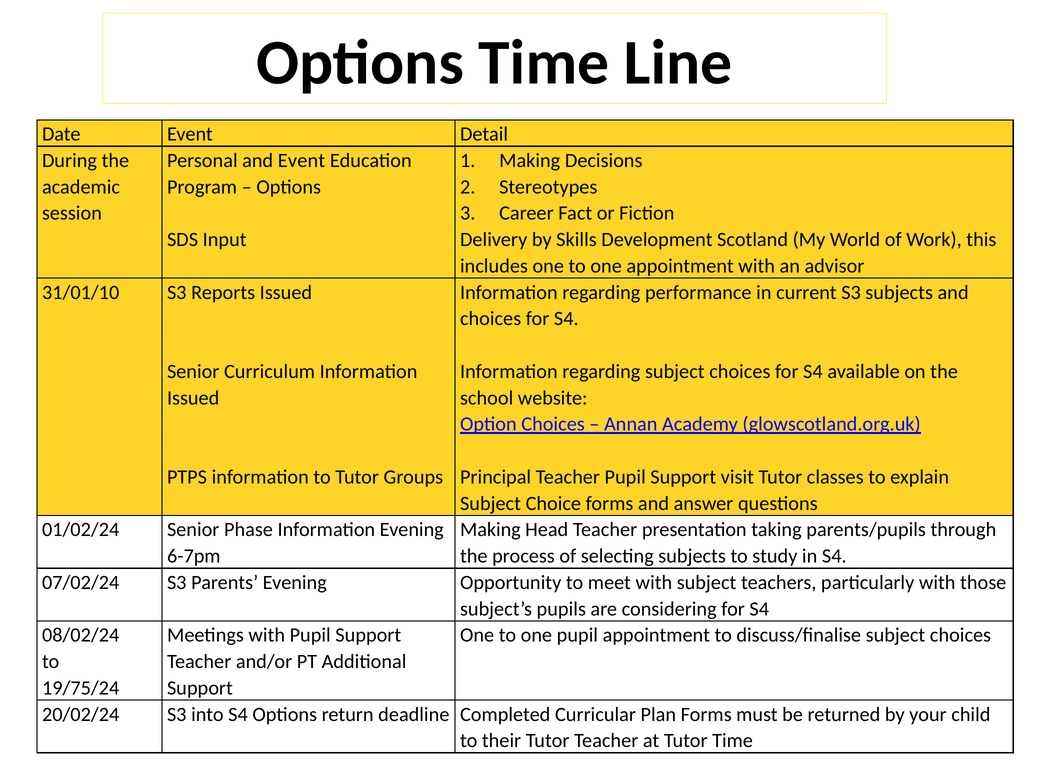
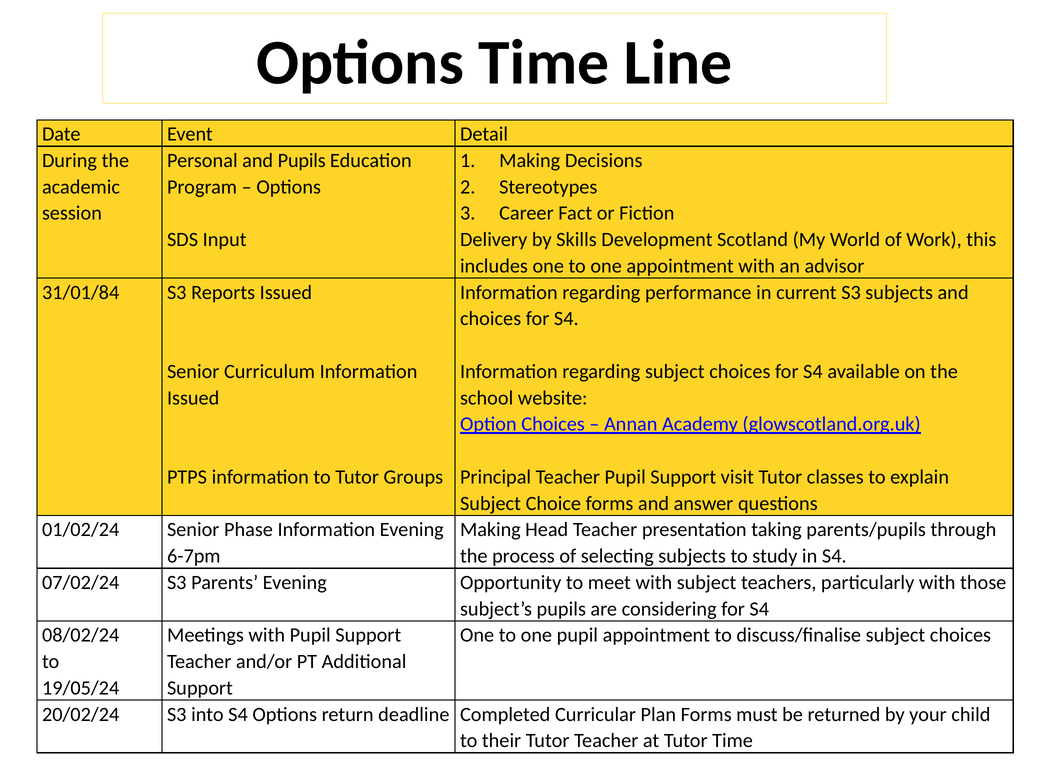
and Event: Event -> Pupils (302, 161)
31/01/10: 31/01/10 -> 31/01/84 (81, 293)
19/75/24: 19/75/24 -> 19/05/24 (81, 688)
